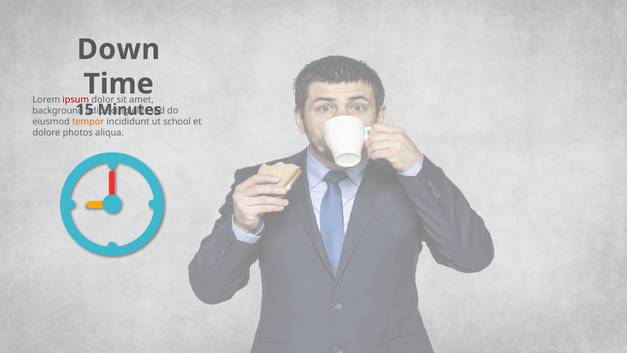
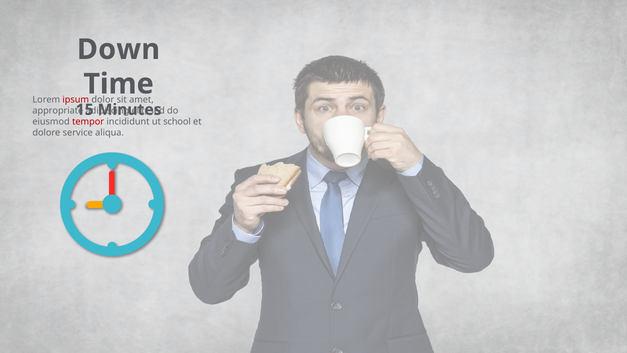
background: background -> appropriate (58, 111)
tempor colour: orange -> red (88, 122)
photos: photos -> service (78, 133)
